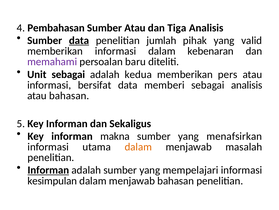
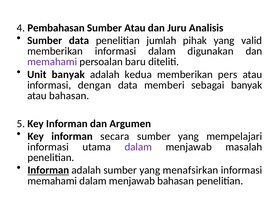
Tiga: Tiga -> Juru (177, 28)
data underline: present -> none (79, 40)
kebenaran: kebenaran -> digunakan (211, 51)
Unit sebagai: sebagai -> banyak (68, 74)
bersifat: bersifat -> dengan (95, 85)
sebagai analisis: analisis -> banyak (247, 85)
Sekaligus: Sekaligus -> Argumen (130, 123)
makna: makna -> secara (115, 136)
menafsirkan: menafsirkan -> mempelajari (234, 136)
dalam colour: orange -> purple (138, 146)
mempelajari: mempelajari -> menafsirkan (190, 170)
kesimpulan: kesimpulan -> memahami (52, 180)
